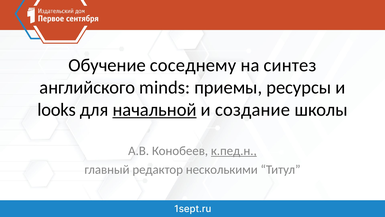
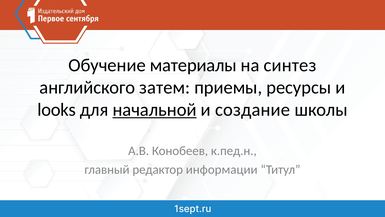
соседнему: соседнему -> материалы (193, 65)
minds: minds -> затем (165, 87)
к.пед.н underline: present -> none (234, 151)
несколькими: несколькими -> информации (222, 169)
